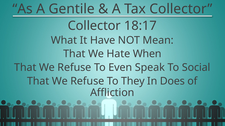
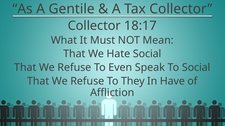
Have: Have -> Must (103, 40)
Hate When: When -> Social (147, 54)
Does: Does -> Have (172, 81)
